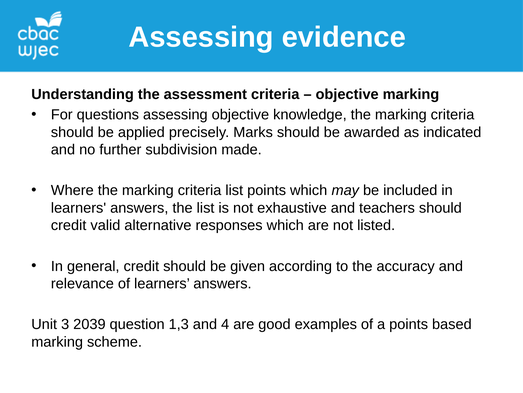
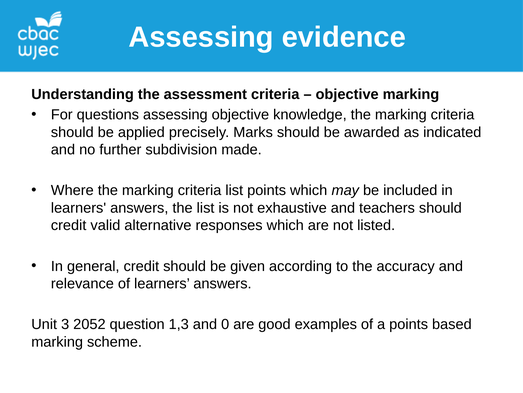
2039: 2039 -> 2052 (89, 324)
4: 4 -> 0 (225, 324)
